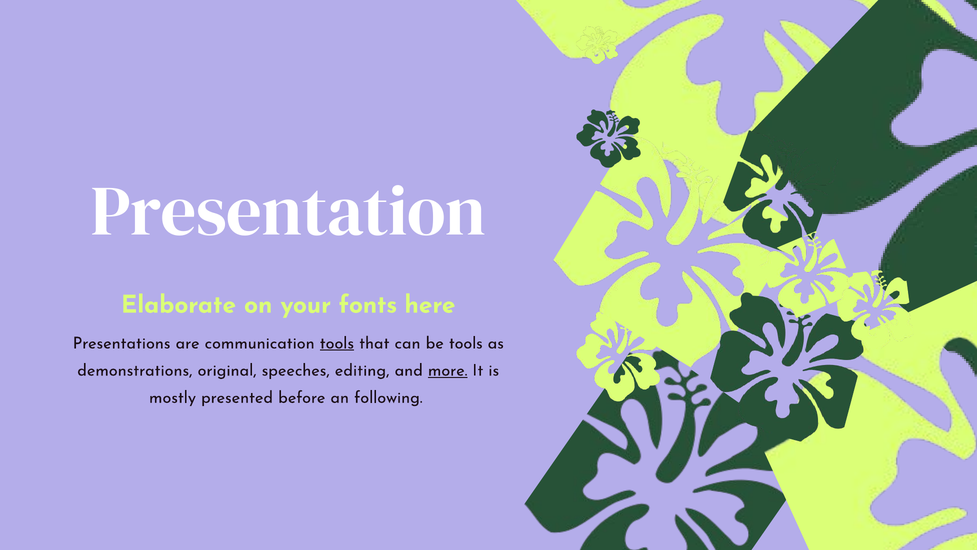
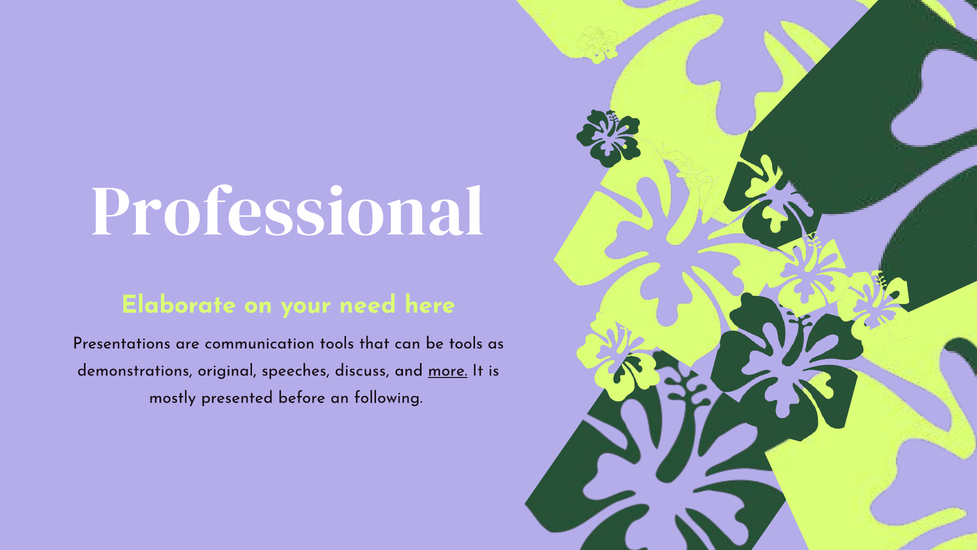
Presentation: Presentation -> Professional (288, 211)
fonts: fonts -> need (368, 304)
tools underline: present -> none (337, 343)
editing: editing -> discuss (362, 370)
